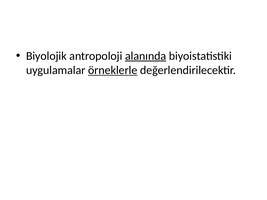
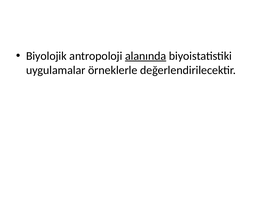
örneklerle underline: present -> none (113, 70)
